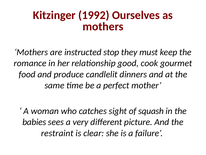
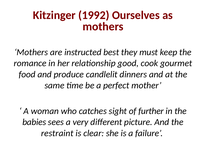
stop: stop -> best (111, 52)
squash: squash -> further (151, 111)
